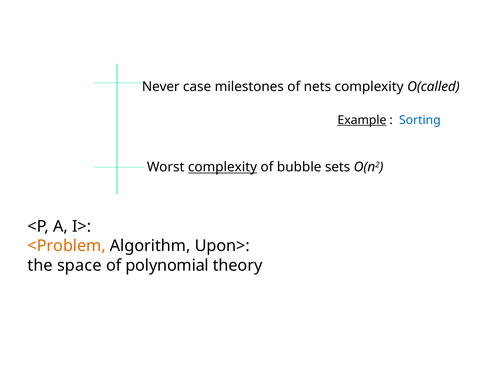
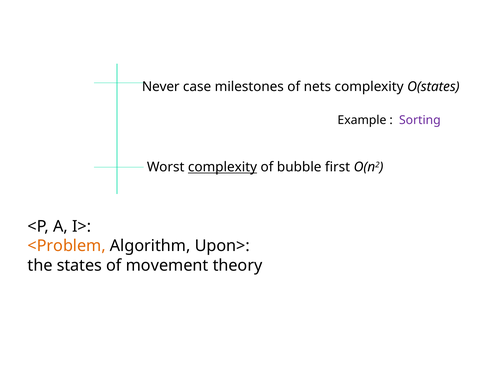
O(called: O(called -> O(states (433, 87)
Example underline: present -> none (362, 120)
Sorting colour: blue -> purple (420, 120)
sets: sets -> first (338, 167)
space: space -> states (79, 266)
polynomial: polynomial -> movement (167, 266)
